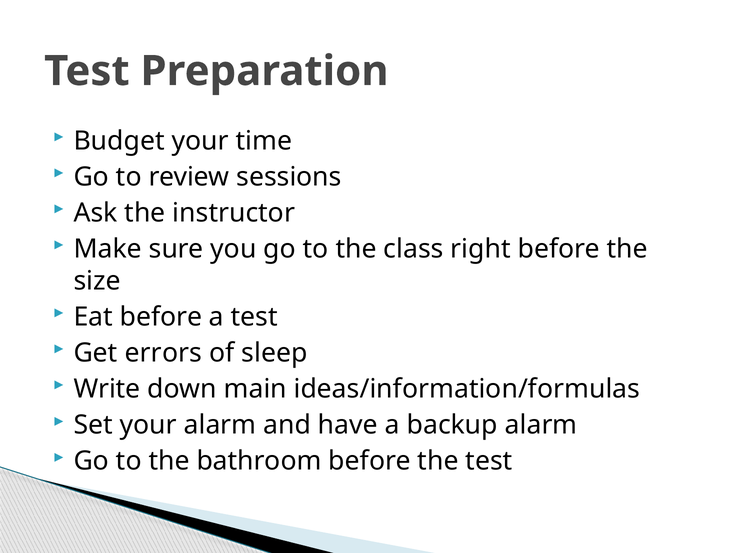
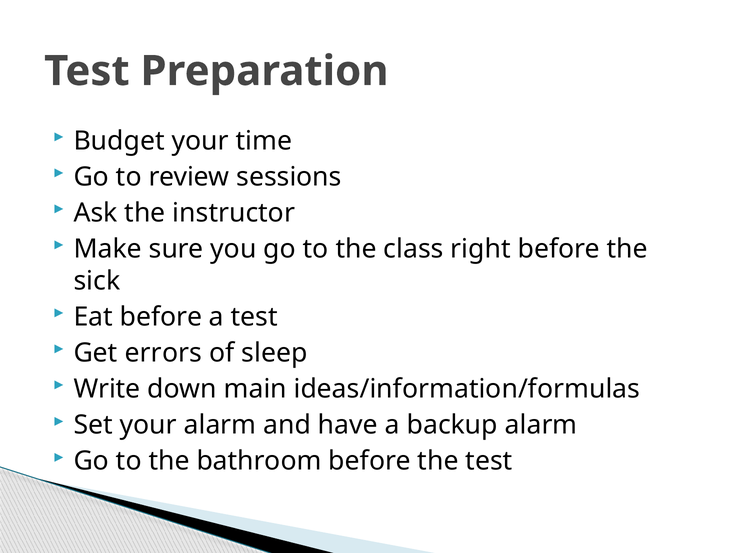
size: size -> sick (97, 281)
